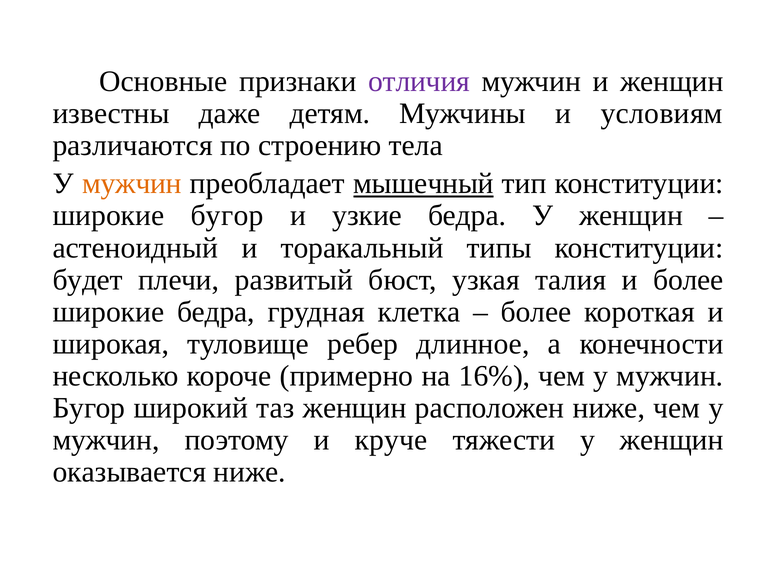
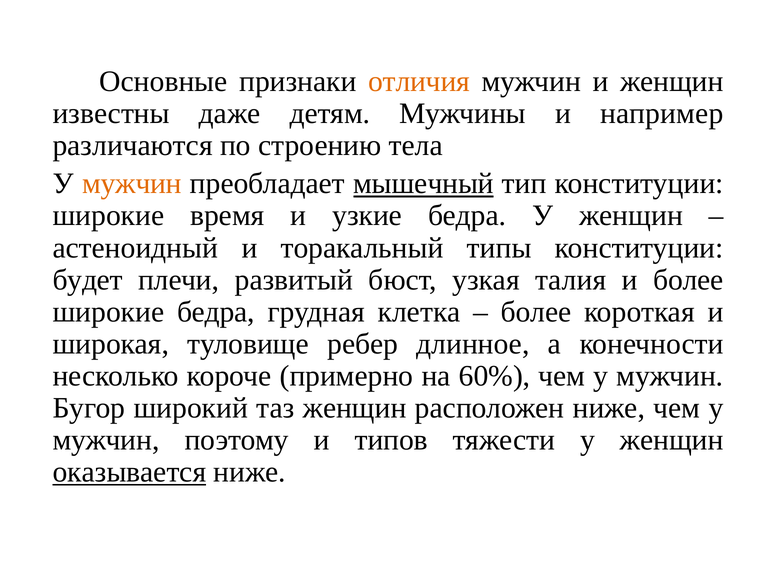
отличия colour: purple -> orange (419, 81)
условиям: условиям -> например (662, 114)
широкие бугор: бугор -> время (227, 216)
16%: 16% -> 60% (495, 376)
круче: круче -> типов (391, 440)
оказывается underline: none -> present (129, 472)
